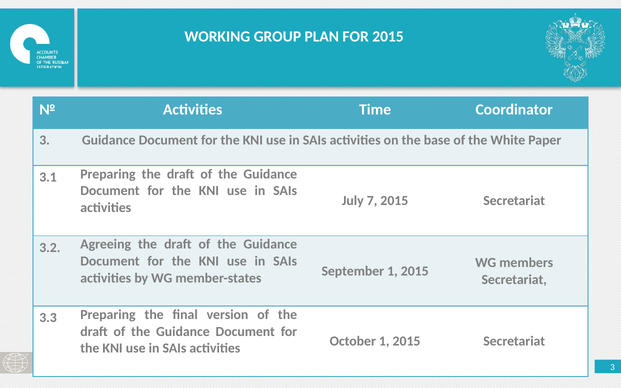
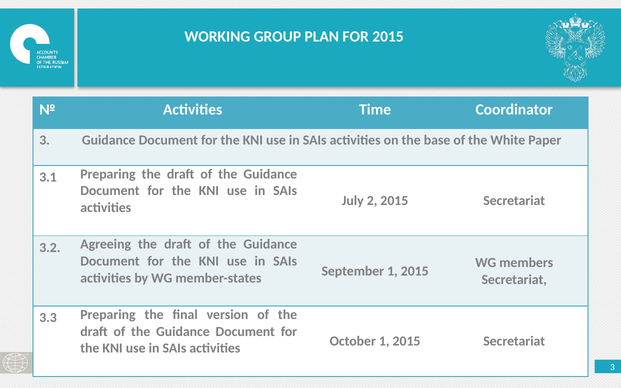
7: 7 -> 2 (372, 201)
